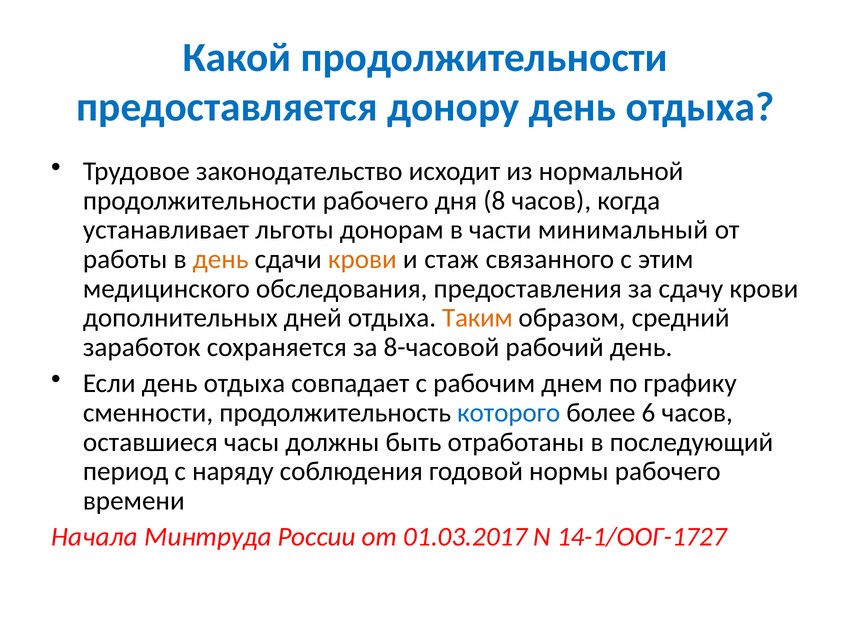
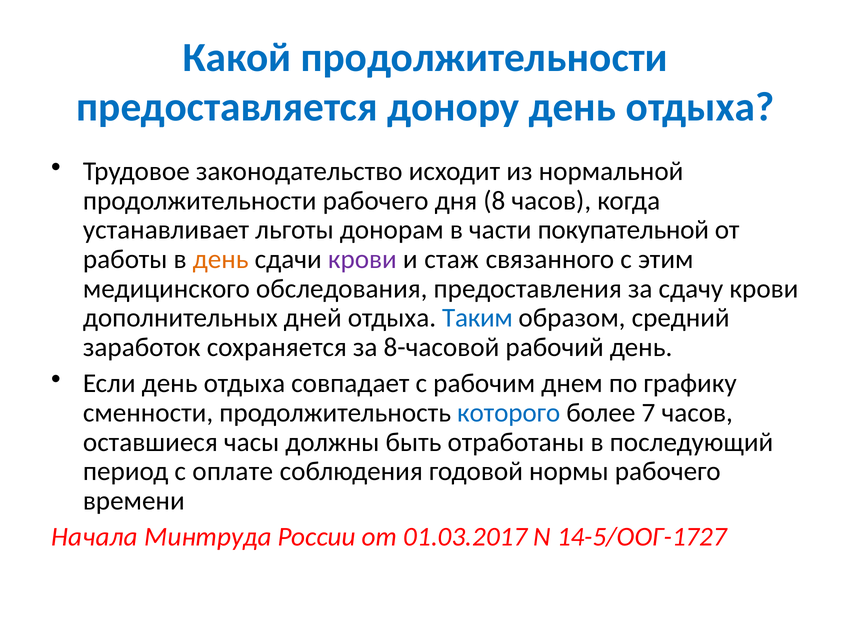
минимальный: минимальный -> покупательной (623, 230)
крови colour: orange -> purple (362, 259)
Таким colour: orange -> blue (477, 318)
6: 6 -> 7 (648, 413)
наряду: наряду -> оплате (233, 472)
14-1/ООГ-1727: 14-1/ООГ-1727 -> 14-5/ООГ-1727 (642, 537)
